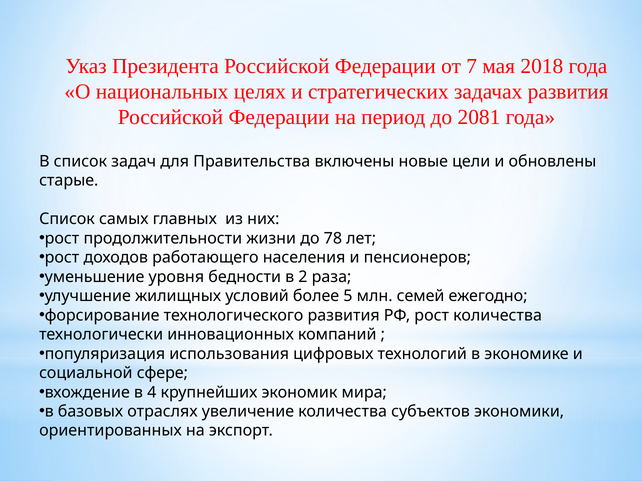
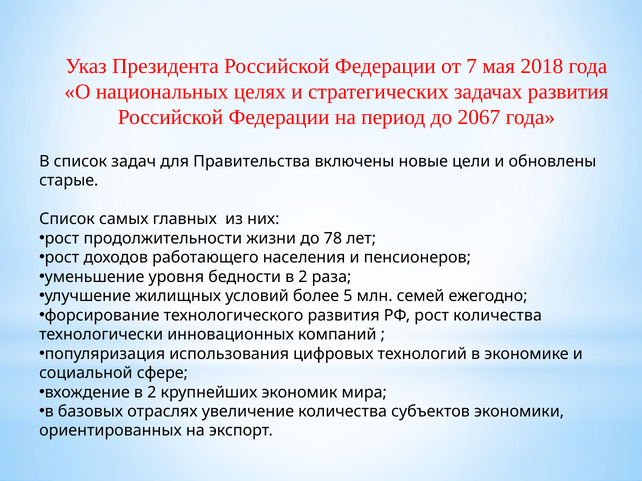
2081: 2081 -> 2067 (479, 117)
вхождение в 4: 4 -> 2 (152, 393)
